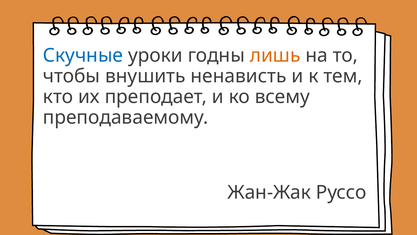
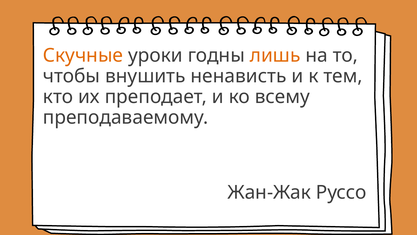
Скучные colour: blue -> orange (83, 55)
